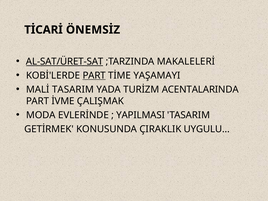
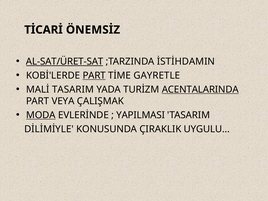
MAKALELERİ: MAKALELERİ -> İSTİHDAMIN (186, 61)
YAŞAMAYI: YAŞAMAYI -> GAYRETLE (157, 75)
ACENTALARINDA underline: none -> present (200, 89)
İVME: İVME -> VEYA (63, 101)
MODA underline: none -> present (41, 115)
GETİRMEK: GETİRMEK -> DİLİMİYLE (49, 129)
